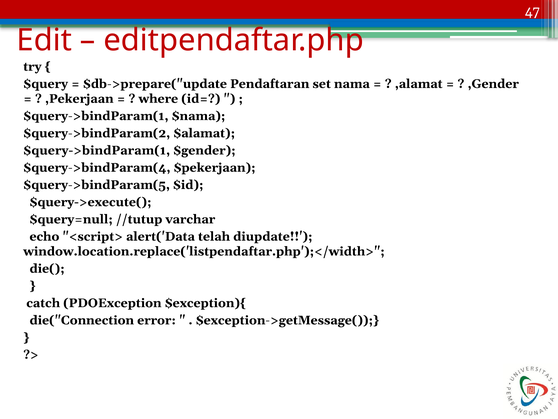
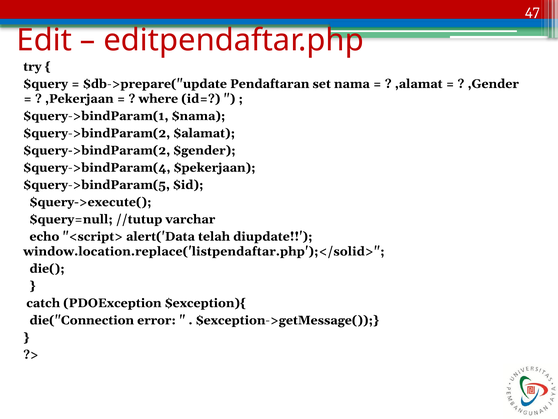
$query->bindParam(1: $query->bindParam(1 -> $query->bindParam(2 (97, 150)
window.location.replace('listpendaftar.php');</width>: window.location.replace('listpendaftar.php');</width> -> window.location.replace('listpendaftar.php');</solid> (204, 251)
